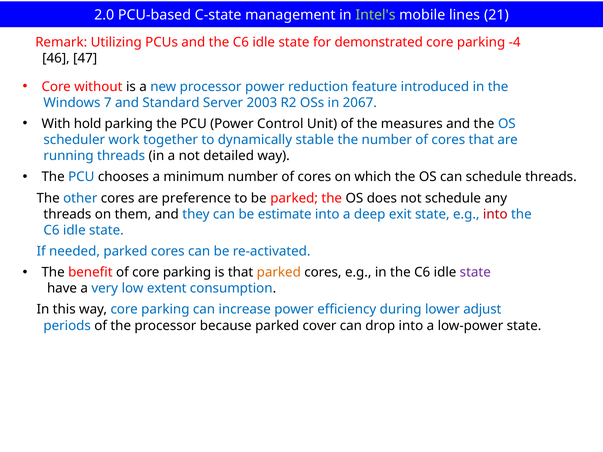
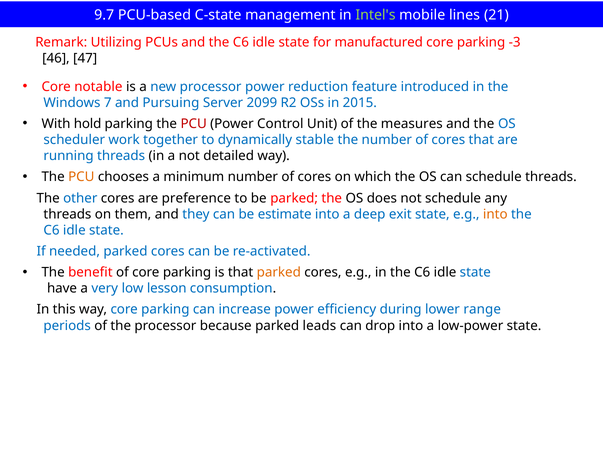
2.0: 2.0 -> 9.7 (104, 15)
demonstrated: demonstrated -> manufactured (379, 42)
-4: -4 -> -3 (515, 42)
without: without -> notable (98, 87)
Standard: Standard -> Pursuing (171, 103)
2003: 2003 -> 2099 (262, 103)
2067: 2067 -> 2015 (360, 103)
PCU colour: black -> red (194, 124)
PCU colour: blue -> orange (81, 177)
into colour: red -> orange (495, 214)
state colour: purple -> blue (475, 273)
extent: extent -> lesson (167, 289)
adjust: adjust -> range (482, 310)
cover: cover -> leads (319, 326)
